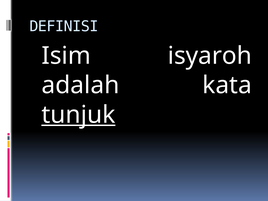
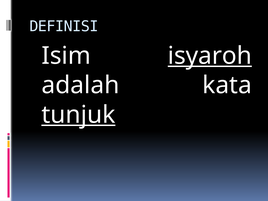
isyaroh underline: none -> present (210, 56)
